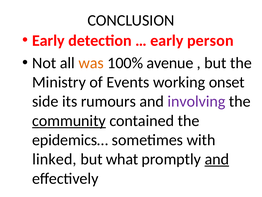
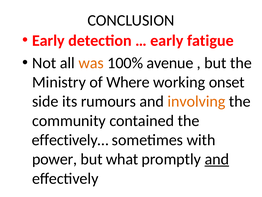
person: person -> fatigue (210, 40)
Events: Events -> Where (128, 82)
involving colour: purple -> orange (196, 101)
community underline: present -> none (69, 120)
epidemics…: epidemics… -> effectively… (70, 140)
linked: linked -> power (55, 159)
